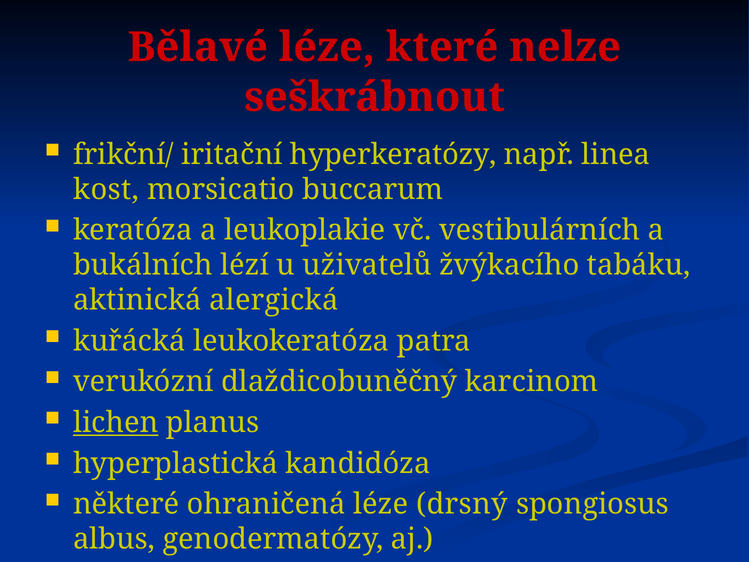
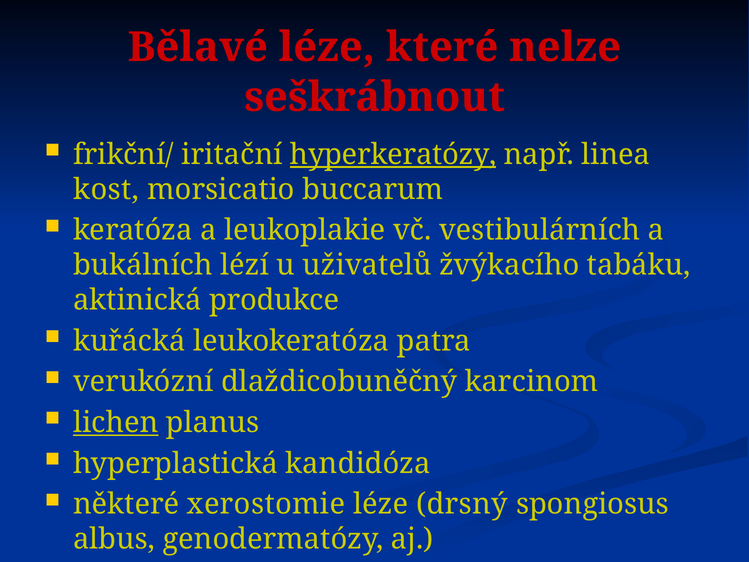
hyperkeratózy underline: none -> present (393, 154)
alergická: alergická -> produkce (274, 300)
ohraničená: ohraničená -> xerostomie (266, 504)
